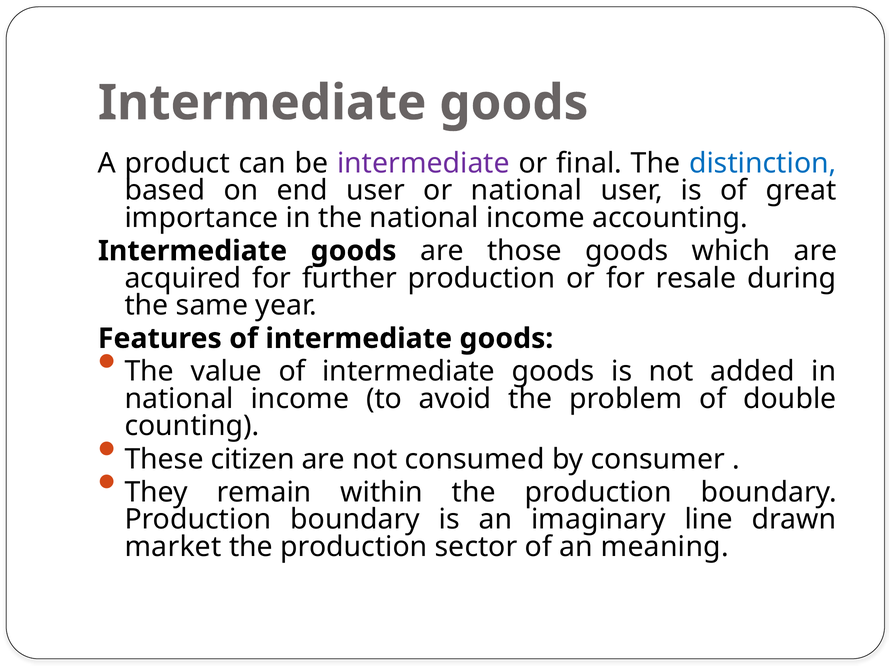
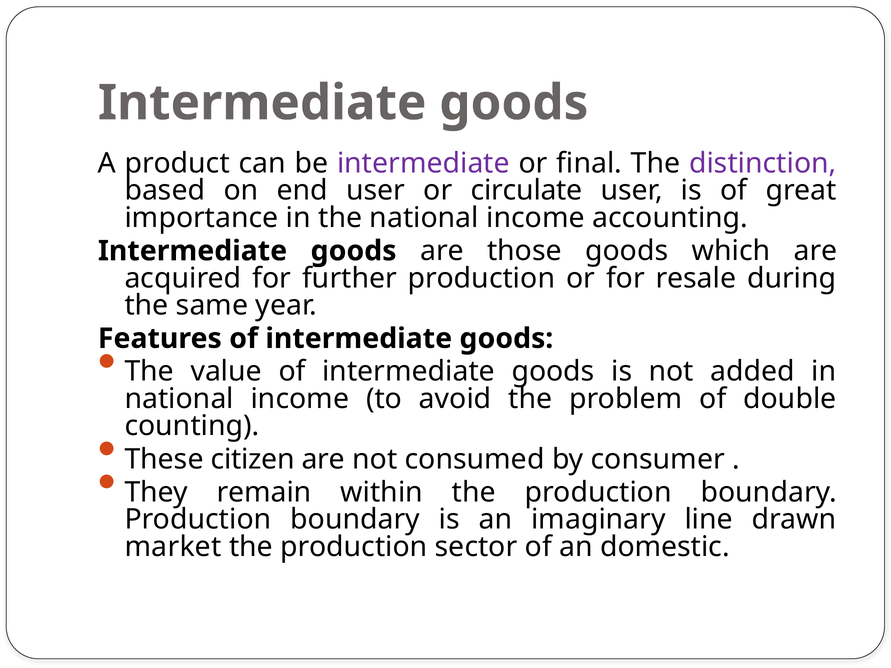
distinction colour: blue -> purple (763, 163)
or national: national -> circulate (527, 191)
meaning: meaning -> domestic (665, 547)
